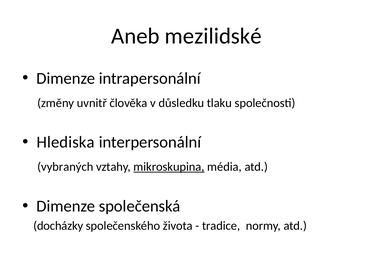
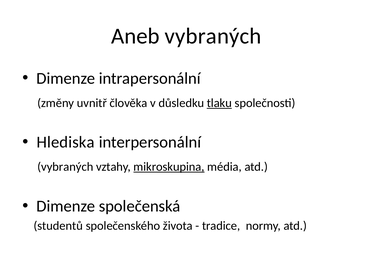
Aneb mezilidské: mezilidské -> vybraných (213, 36)
tlaku underline: none -> present (219, 103)
docházky: docházky -> studentů (58, 226)
